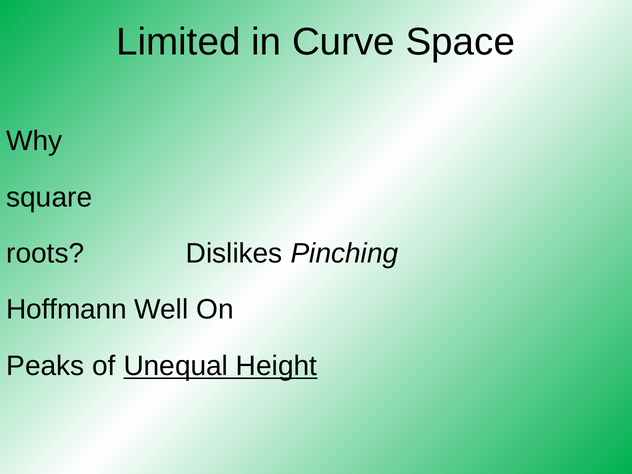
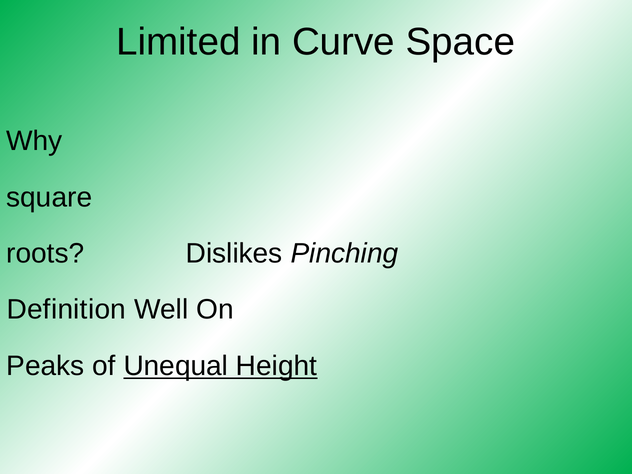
Hoffmann: Hoffmann -> Definition (66, 310)
